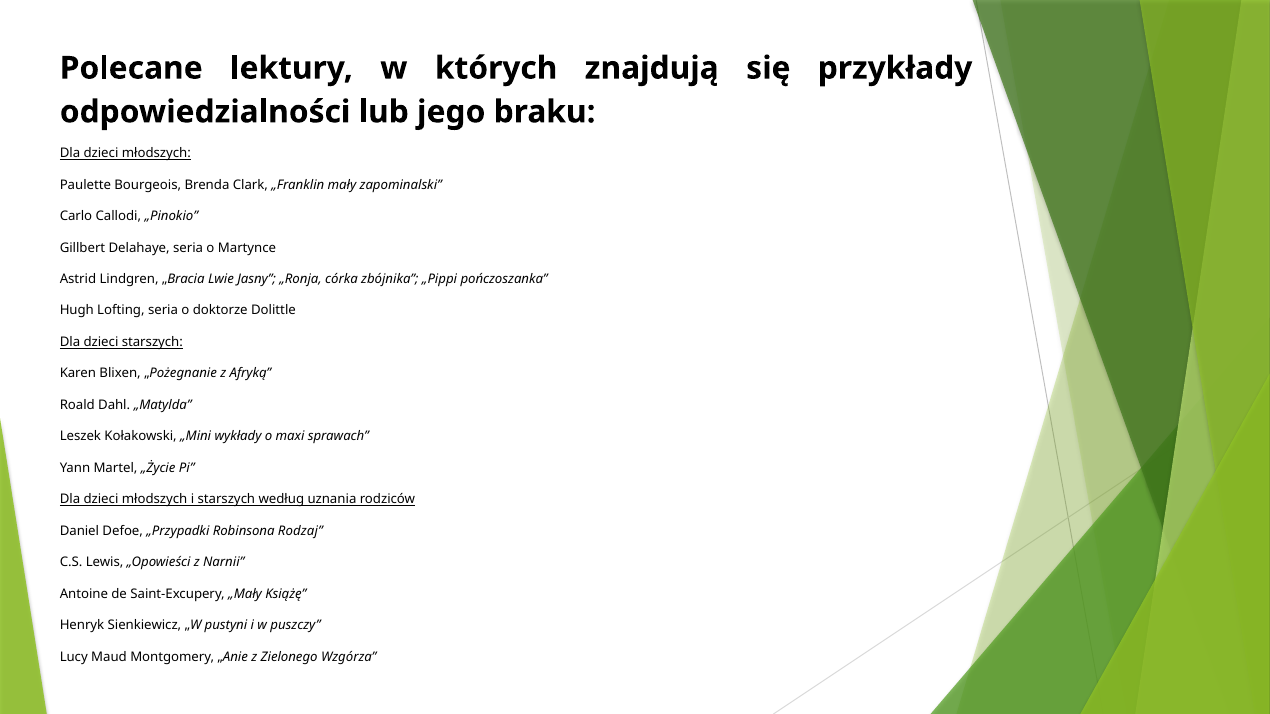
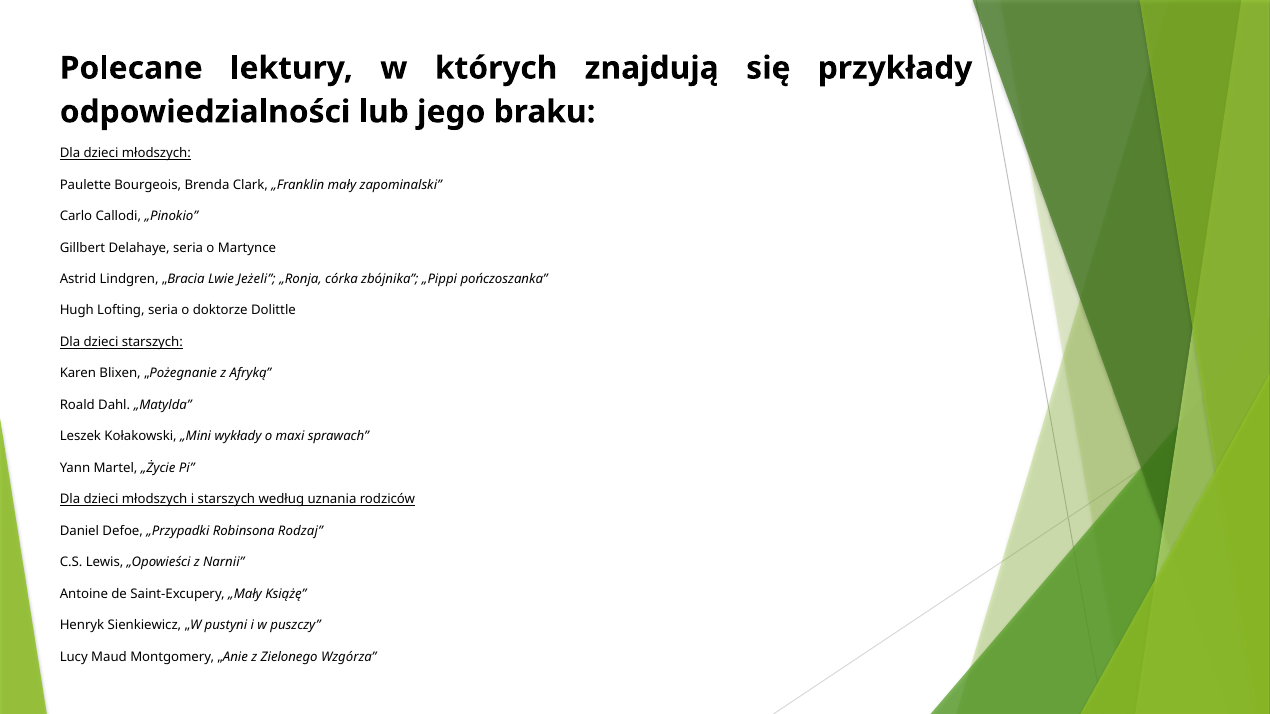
Jasny: Jasny -> Jeżeli (257, 279)
